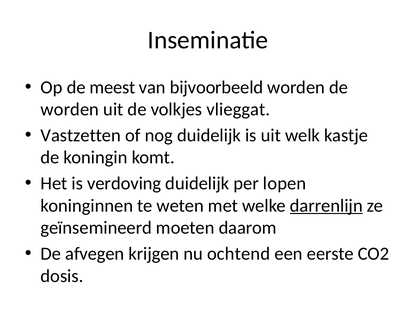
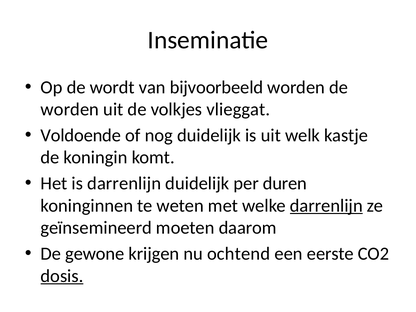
meest: meest -> wordt (112, 87)
Vastzetten: Vastzetten -> Voldoende (81, 135)
is verdoving: verdoving -> darrenlijn (124, 183)
lopen: lopen -> duren (285, 183)
afvegen: afvegen -> gewone (95, 254)
dosis underline: none -> present (62, 276)
